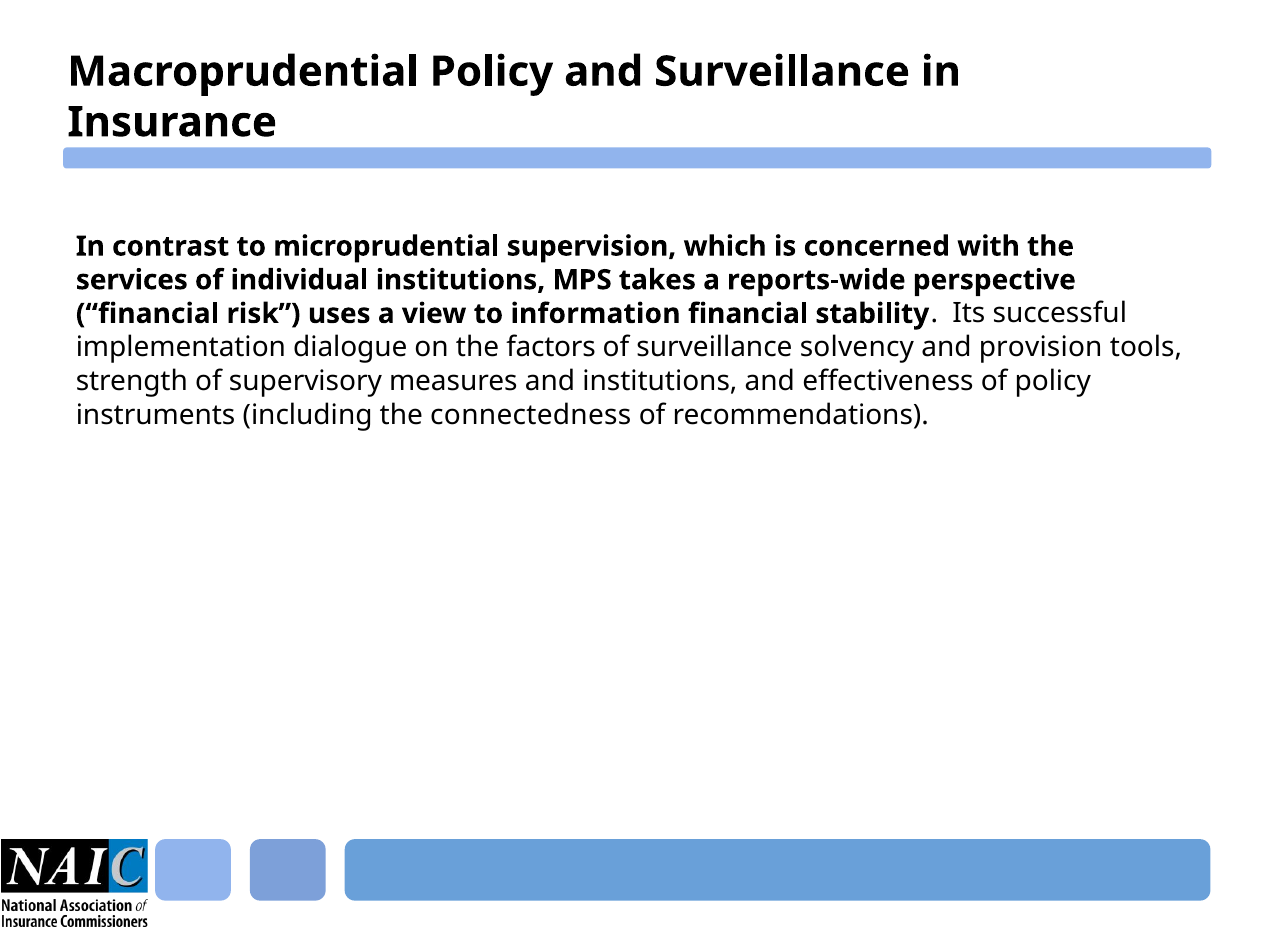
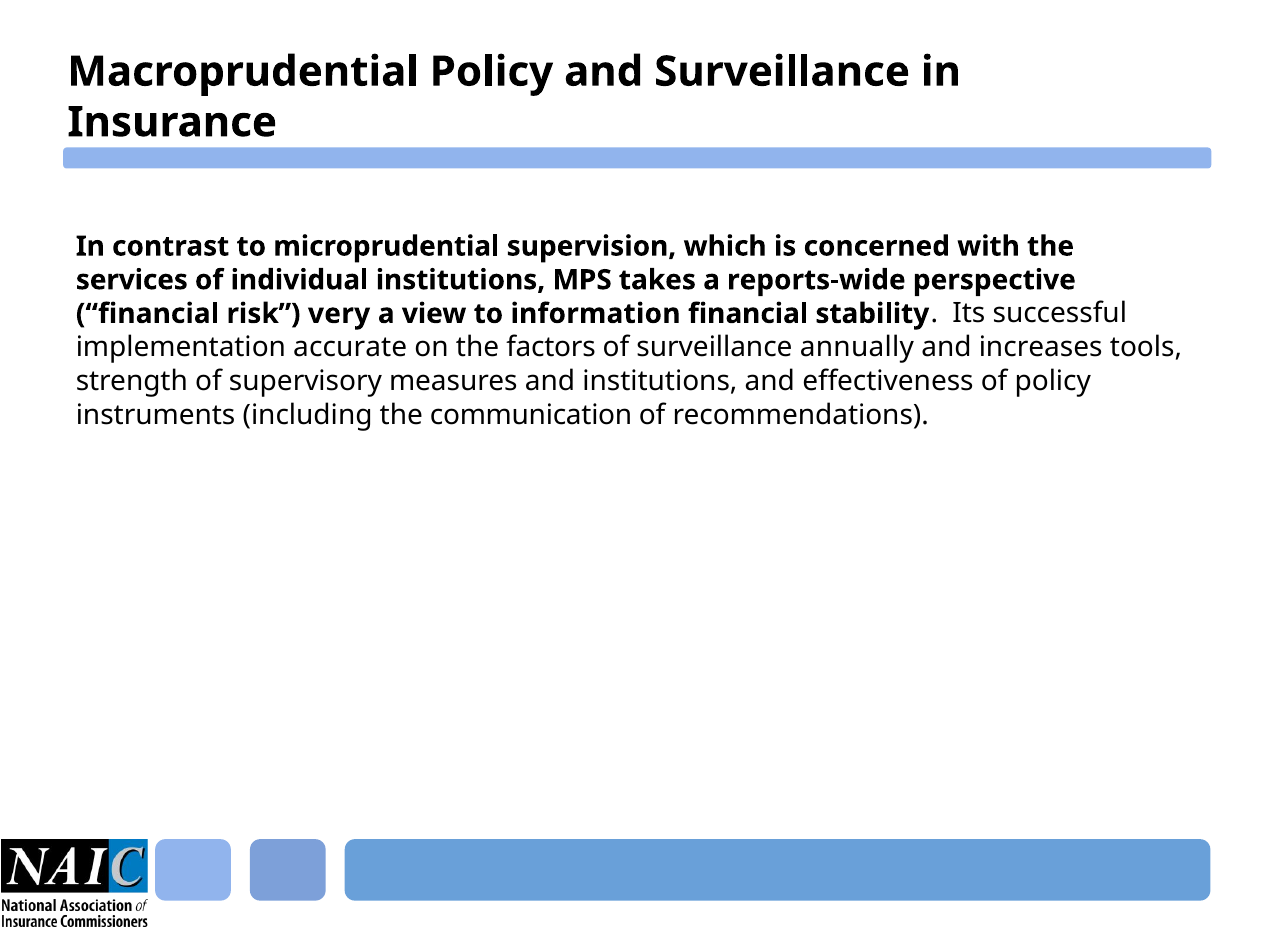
uses: uses -> very (339, 314)
dialogue: dialogue -> accurate (350, 347)
solvency: solvency -> annually (857, 347)
provision: provision -> increases (1041, 347)
connectedness: connectedness -> communication (531, 415)
